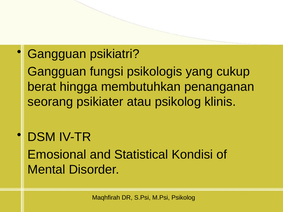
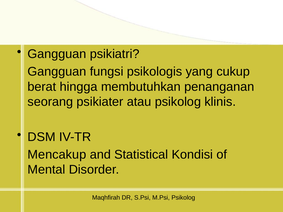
Emosional: Emosional -> Mencakup (57, 155)
